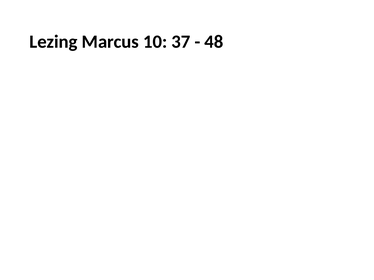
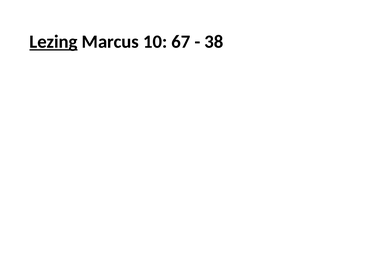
Lezing underline: none -> present (53, 42)
37: 37 -> 67 (181, 42)
48: 48 -> 38 (214, 42)
